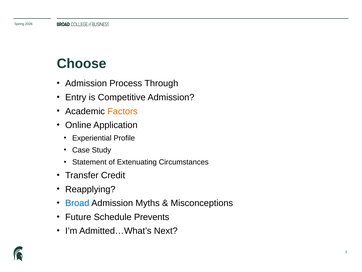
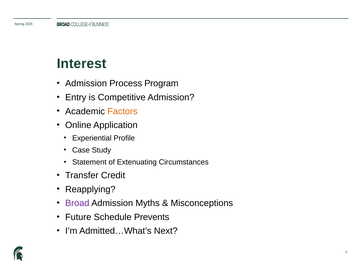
Choose: Choose -> Interest (82, 63)
Through: Through -> Program (161, 83)
Broad colour: blue -> purple (77, 203)
